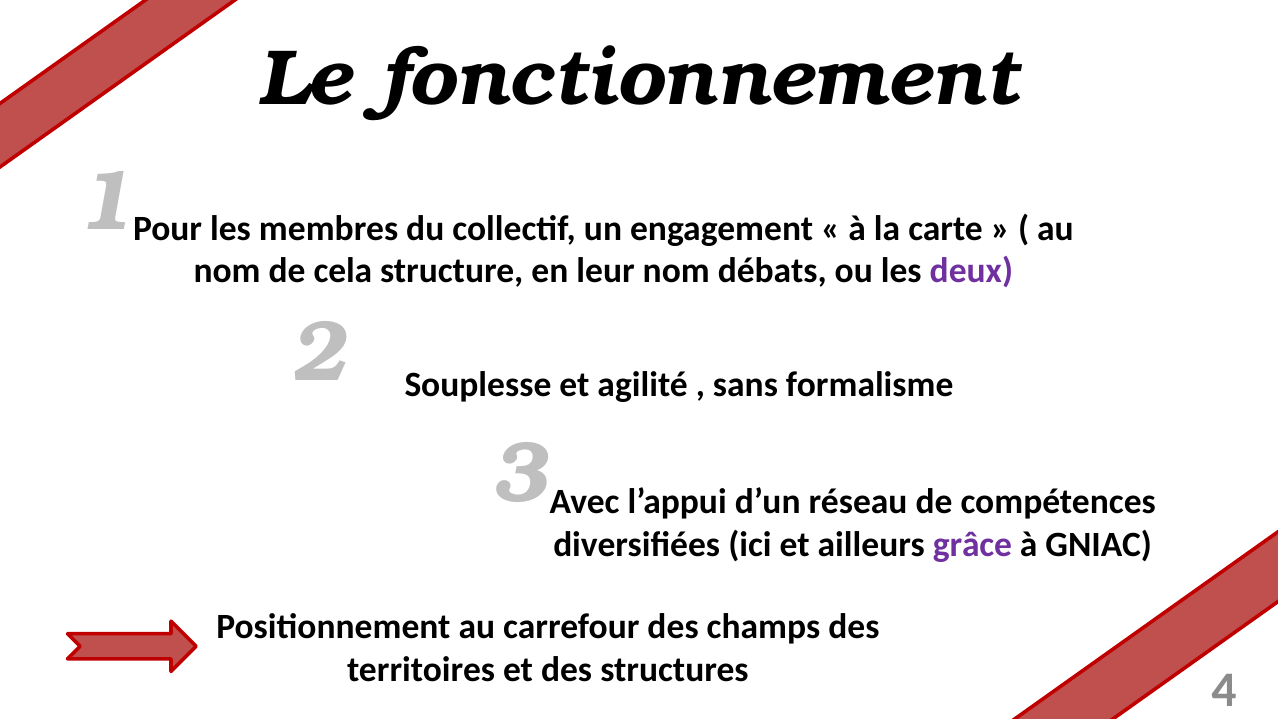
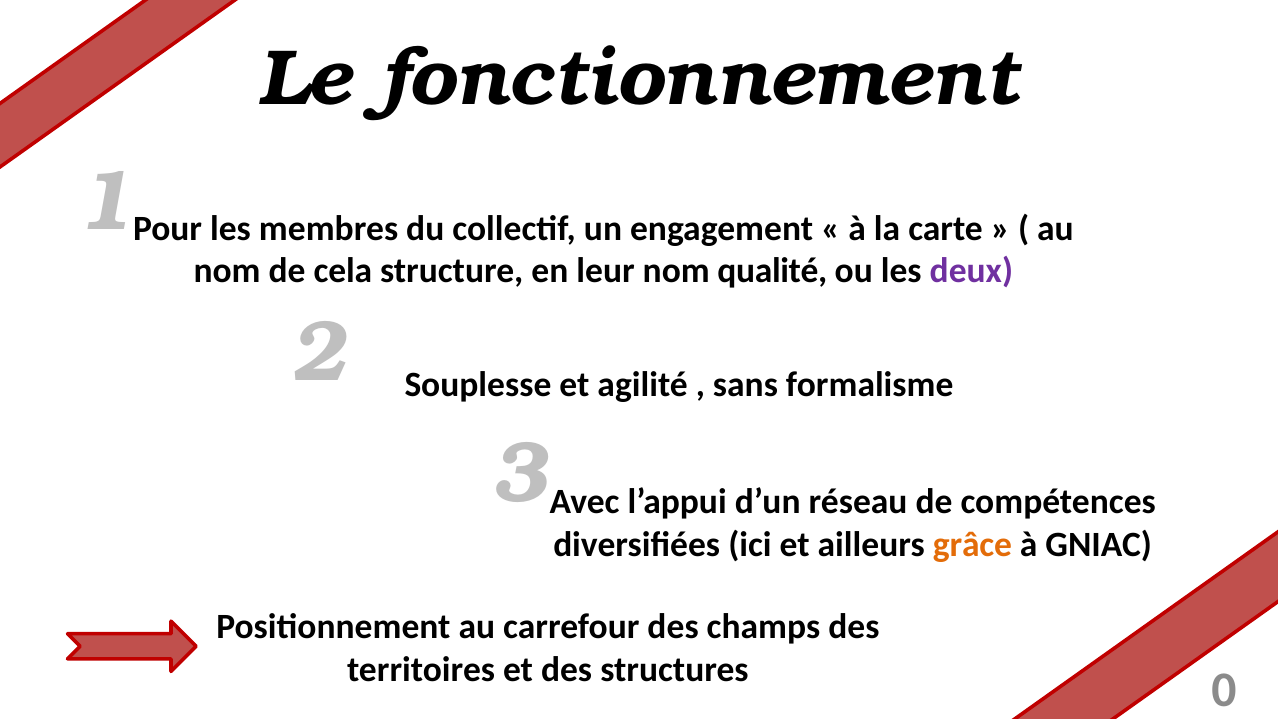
débats: débats -> qualité (772, 271)
grâce colour: purple -> orange (972, 545)
4: 4 -> 0 (1224, 690)
